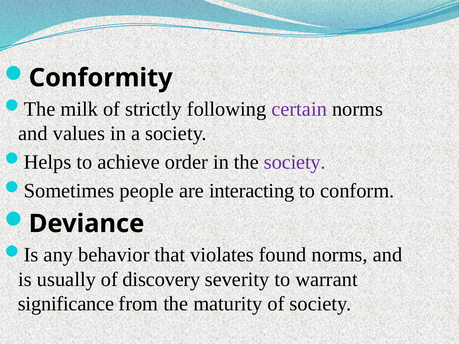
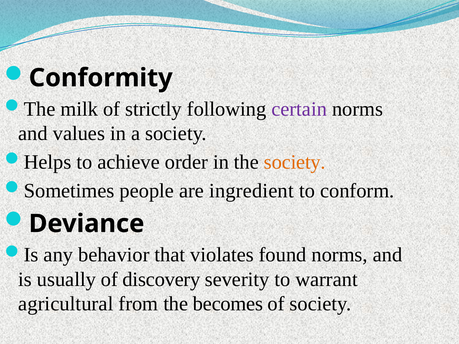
society colour: purple -> orange (295, 162)
interacting: interacting -> ingredient (251, 191)
significance: significance -> agricultural (66, 304)
maturity: maturity -> becomes (228, 304)
